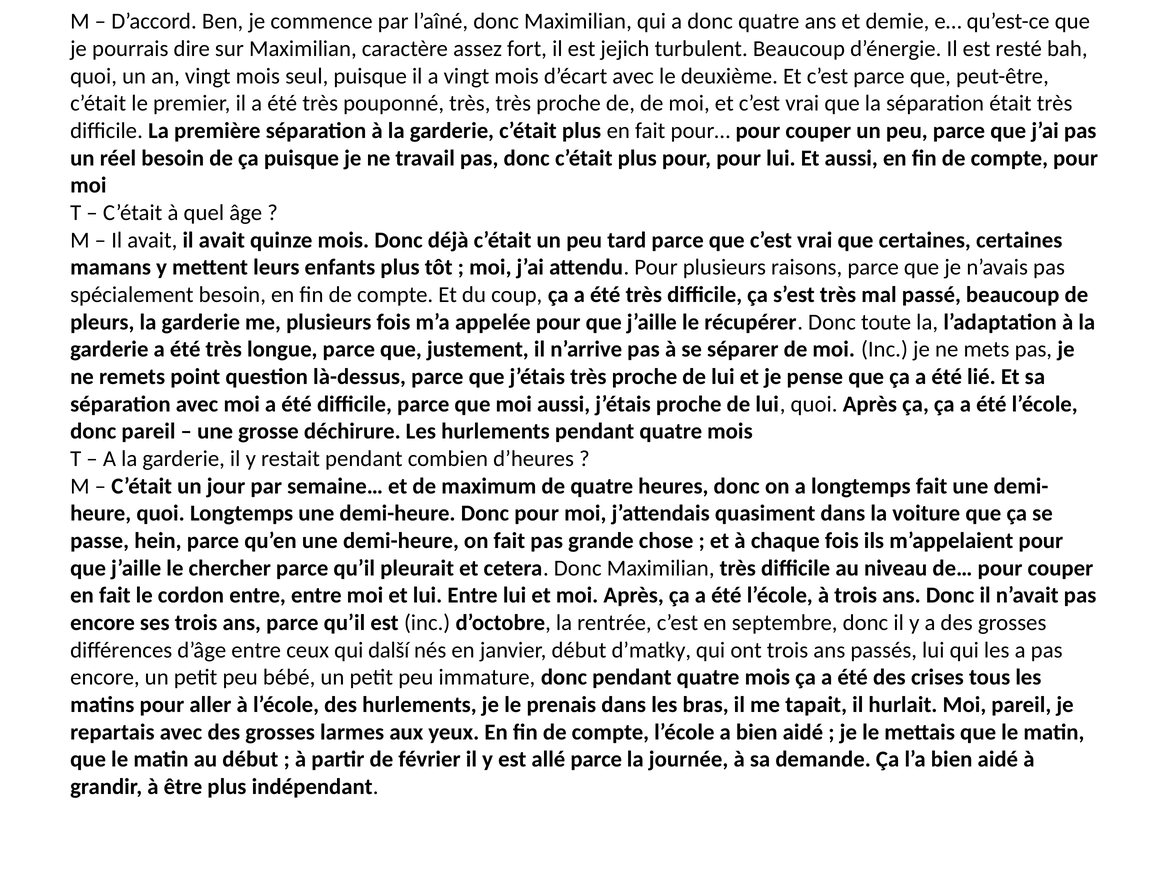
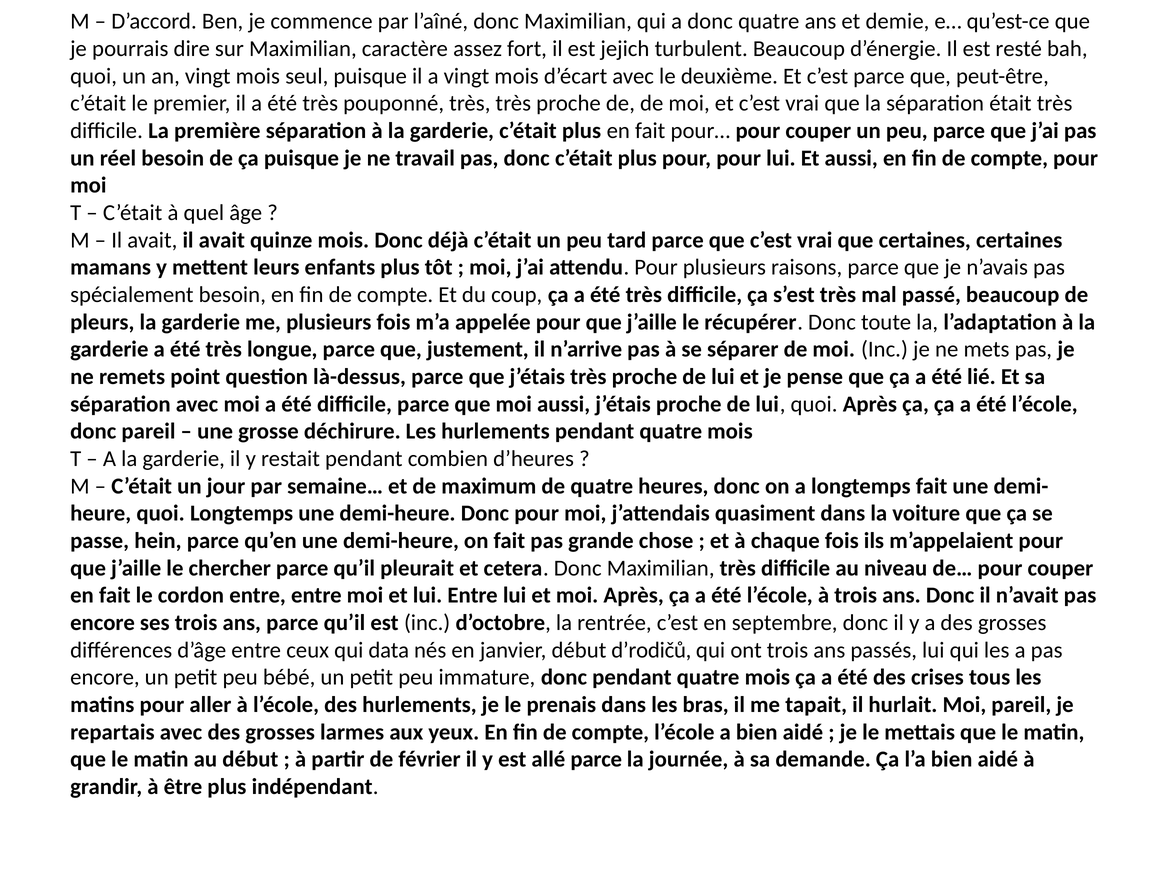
další: další -> data (389, 650)
d’matky: d’matky -> d’rodičů (651, 650)
